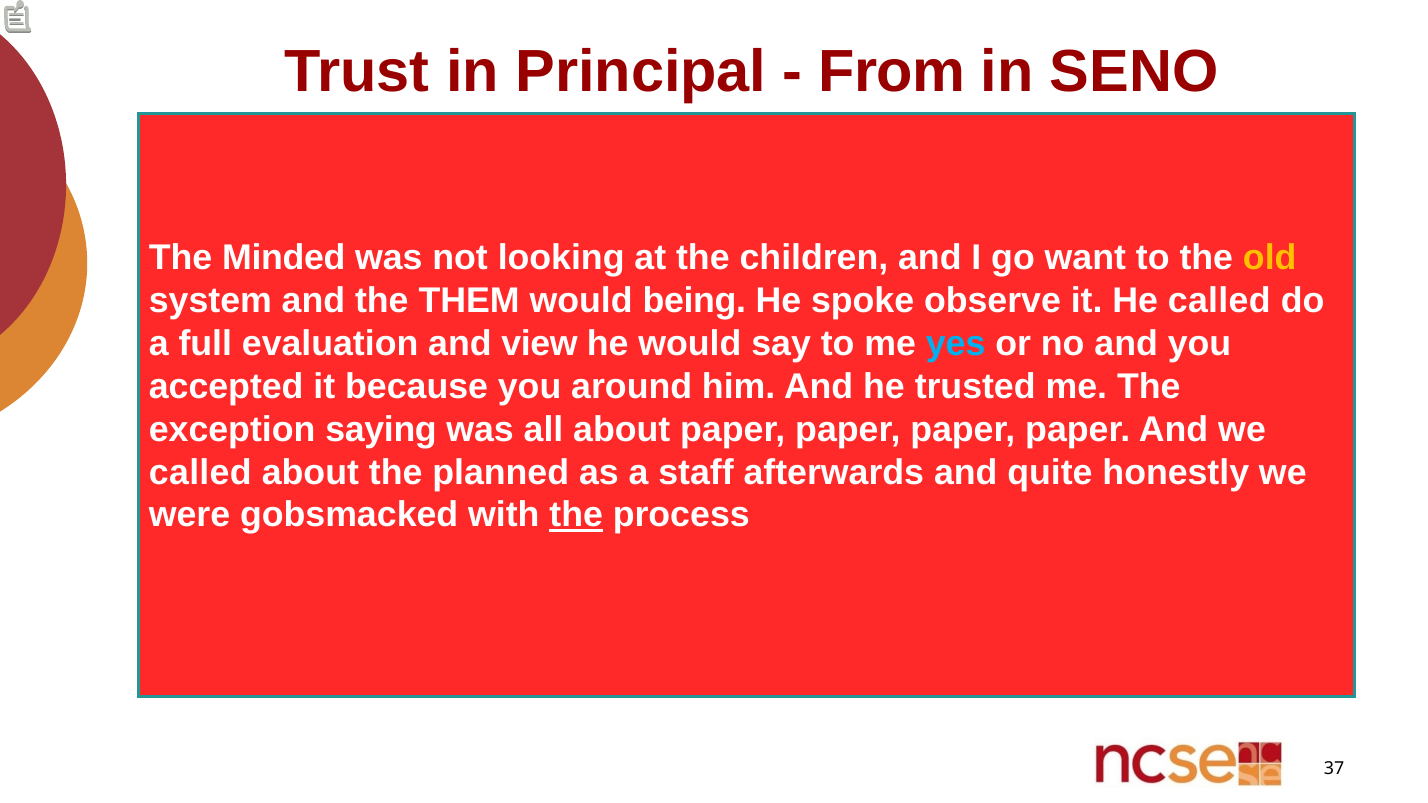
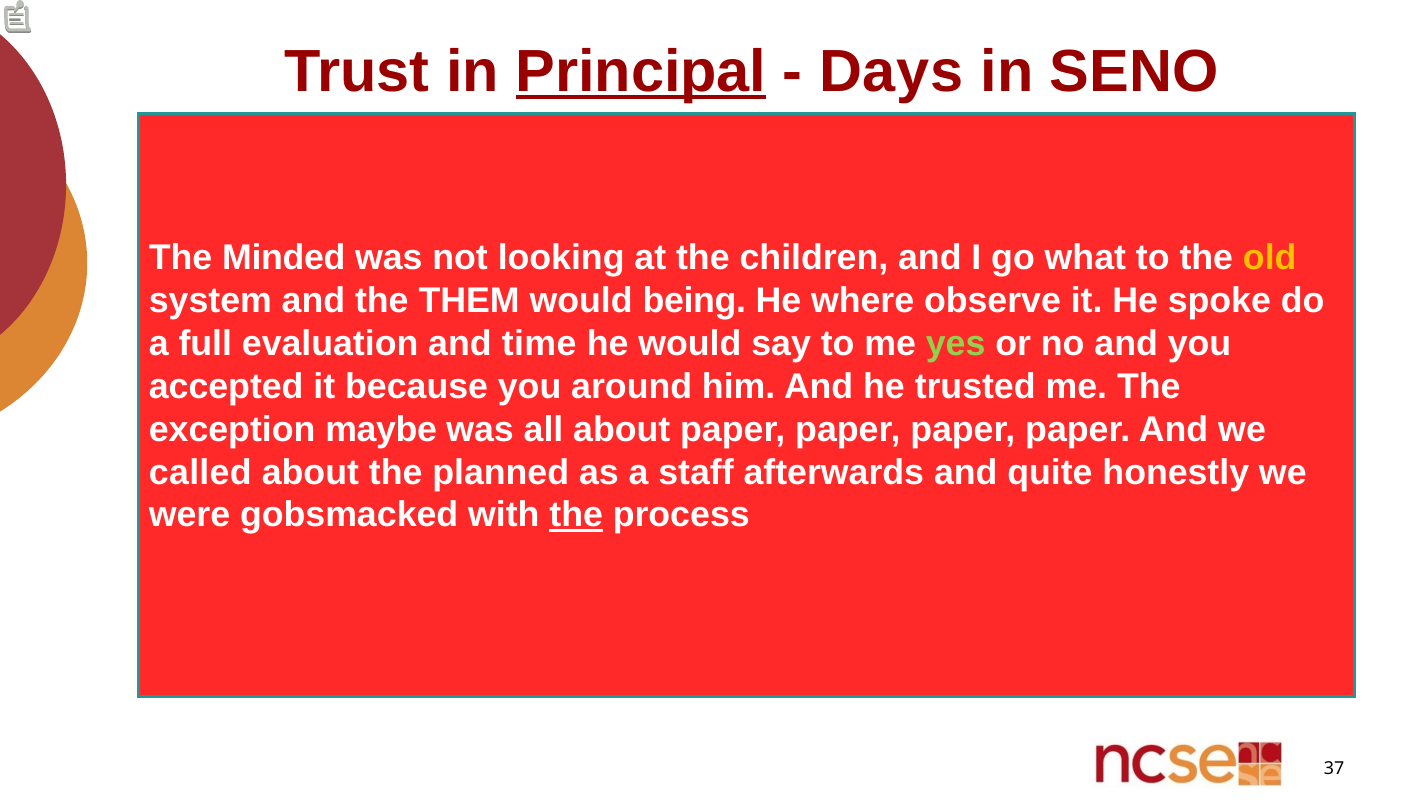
Principal underline: none -> present (641, 71)
From: From -> Days (891, 71)
want: want -> what (1085, 258)
spoke: spoke -> where (863, 301)
He called: called -> spoke (1219, 301)
view: view -> time (539, 344)
yes colour: light blue -> light green (956, 344)
saying: saying -> maybe (381, 430)
